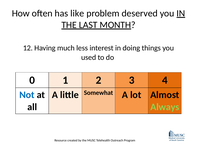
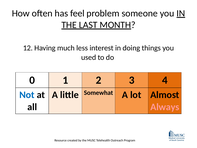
like: like -> feel (77, 13)
deserved: deserved -> someone (140, 13)
Always colour: light green -> pink (165, 107)
